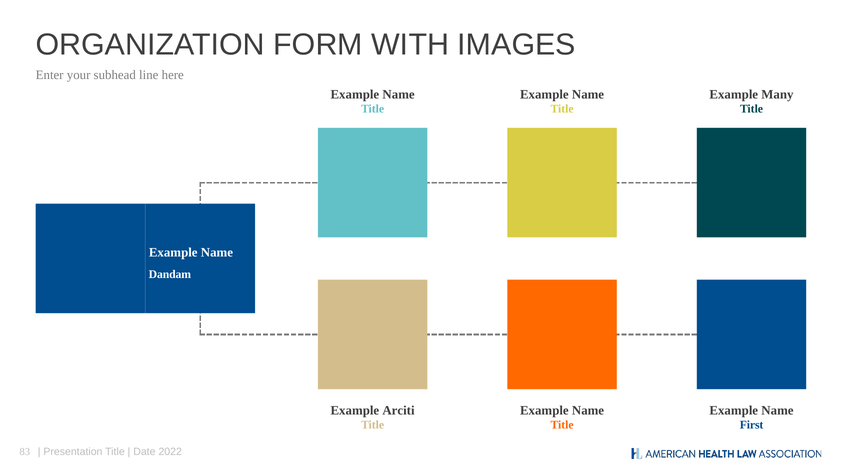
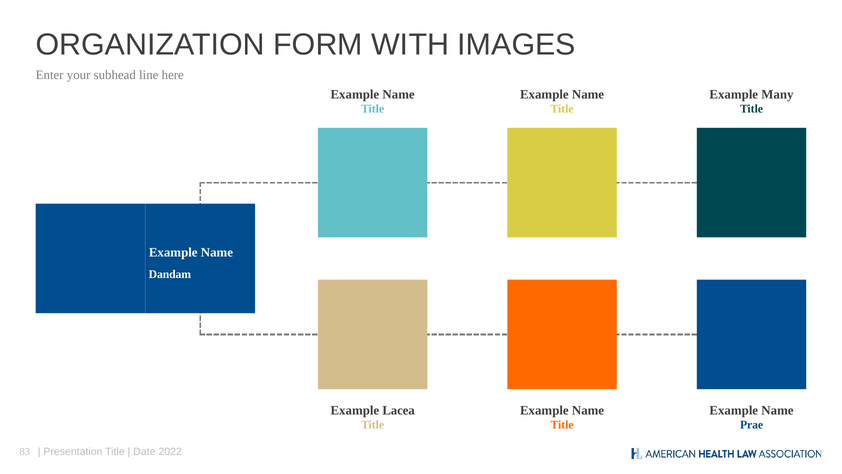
Arciti: Arciti -> Lacea (399, 410)
First: First -> Prae (752, 425)
